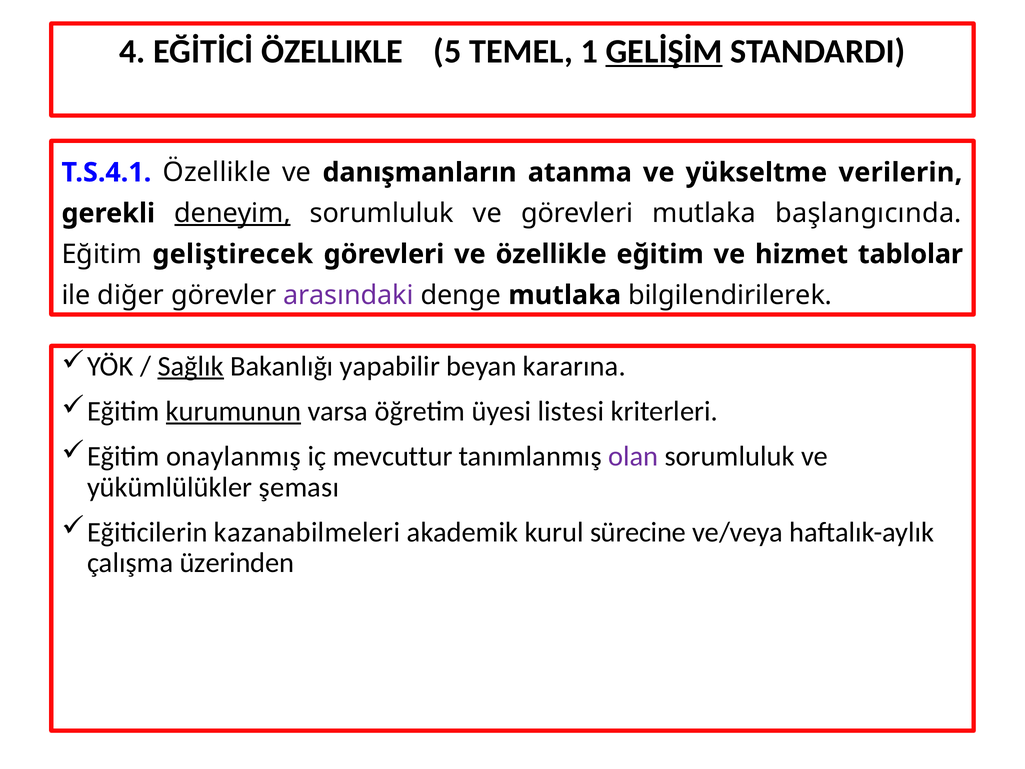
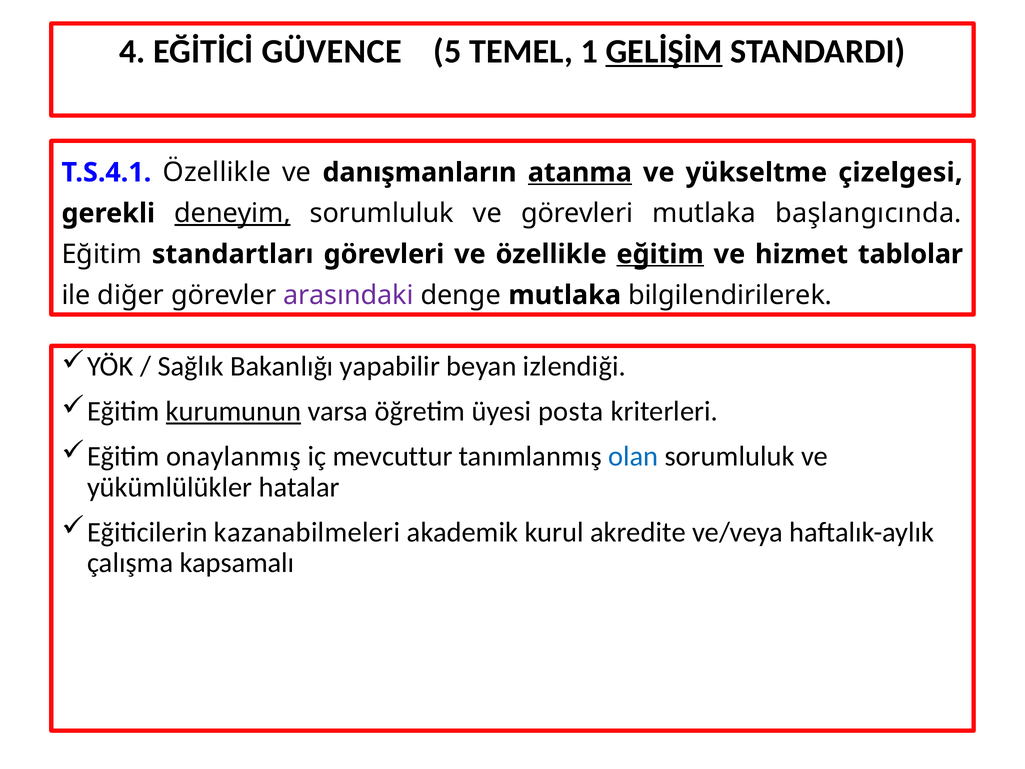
EĞİTİCİ ÖZELLIKLE: ÖZELLIKLE -> GÜVENCE (332, 51)
atanma underline: none -> present (580, 172)
verilerin: verilerin -> çizelgesi (900, 172)
geliştirecek: geliştirecek -> standartları (233, 254)
eğitim underline: none -> present (660, 254)
Sağlık underline: present -> none (191, 366)
kararına: kararına -> izlendiği (574, 366)
listesi: listesi -> posta (571, 411)
olan colour: purple -> blue (633, 456)
şeması: şeması -> hatalar (299, 487)
sürecine: sürecine -> akredite (638, 532)
üzerinden: üzerinden -> kapsamalı (237, 563)
